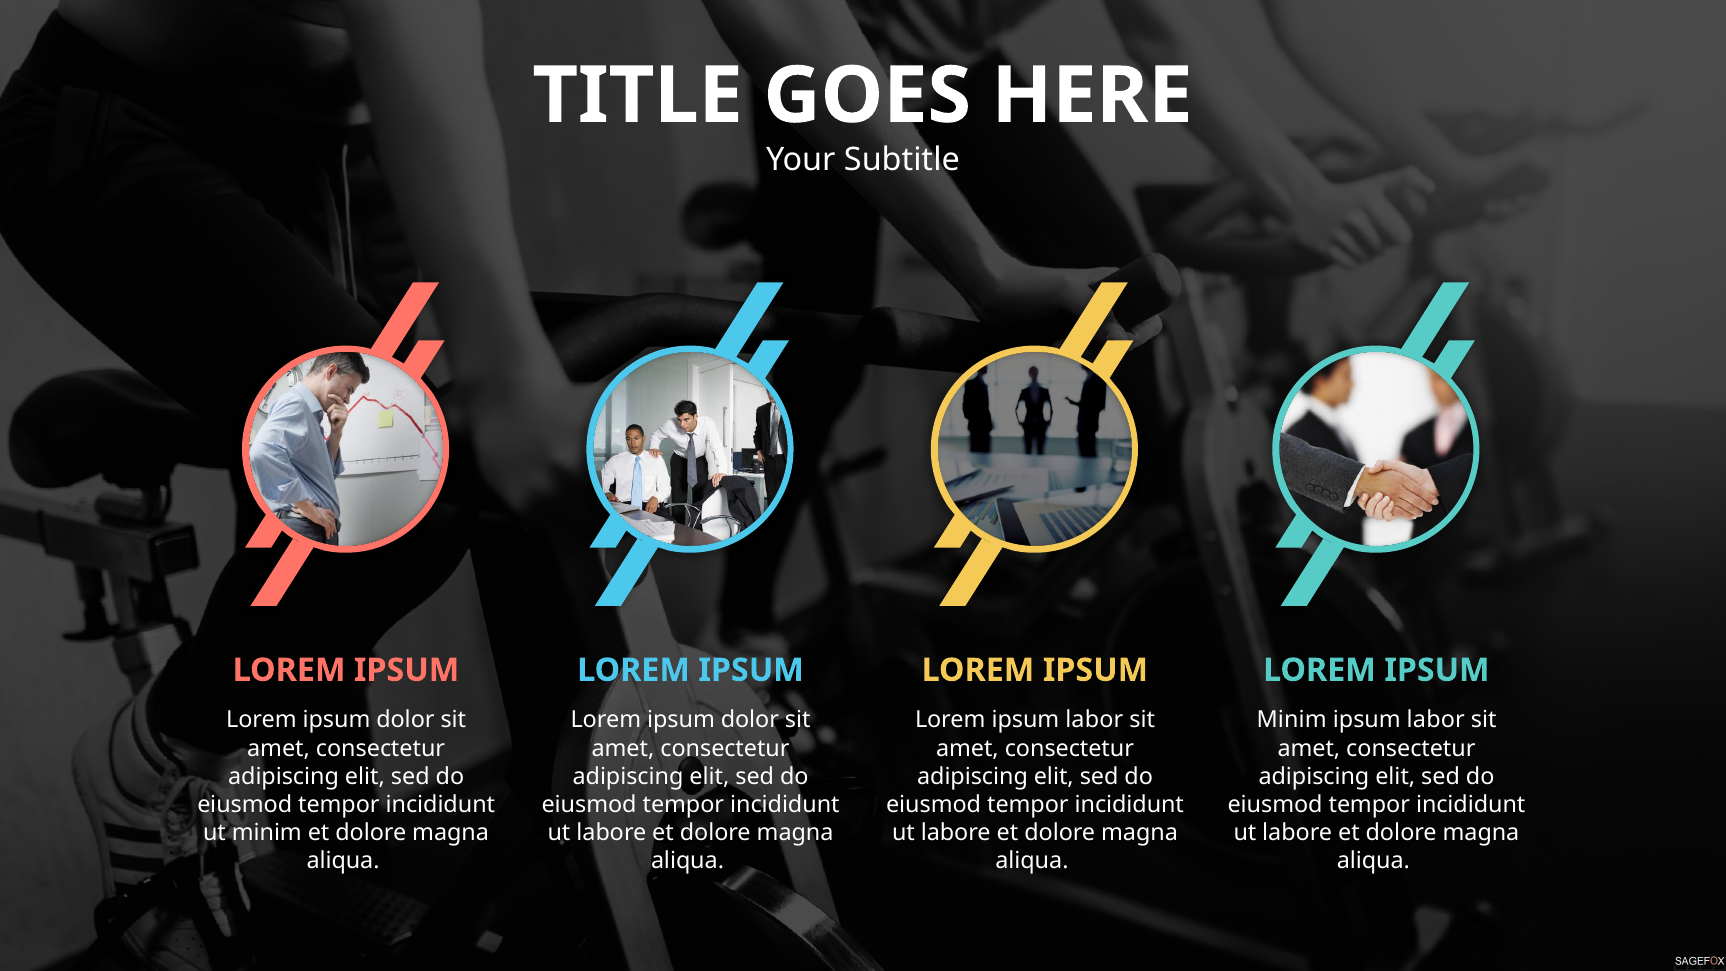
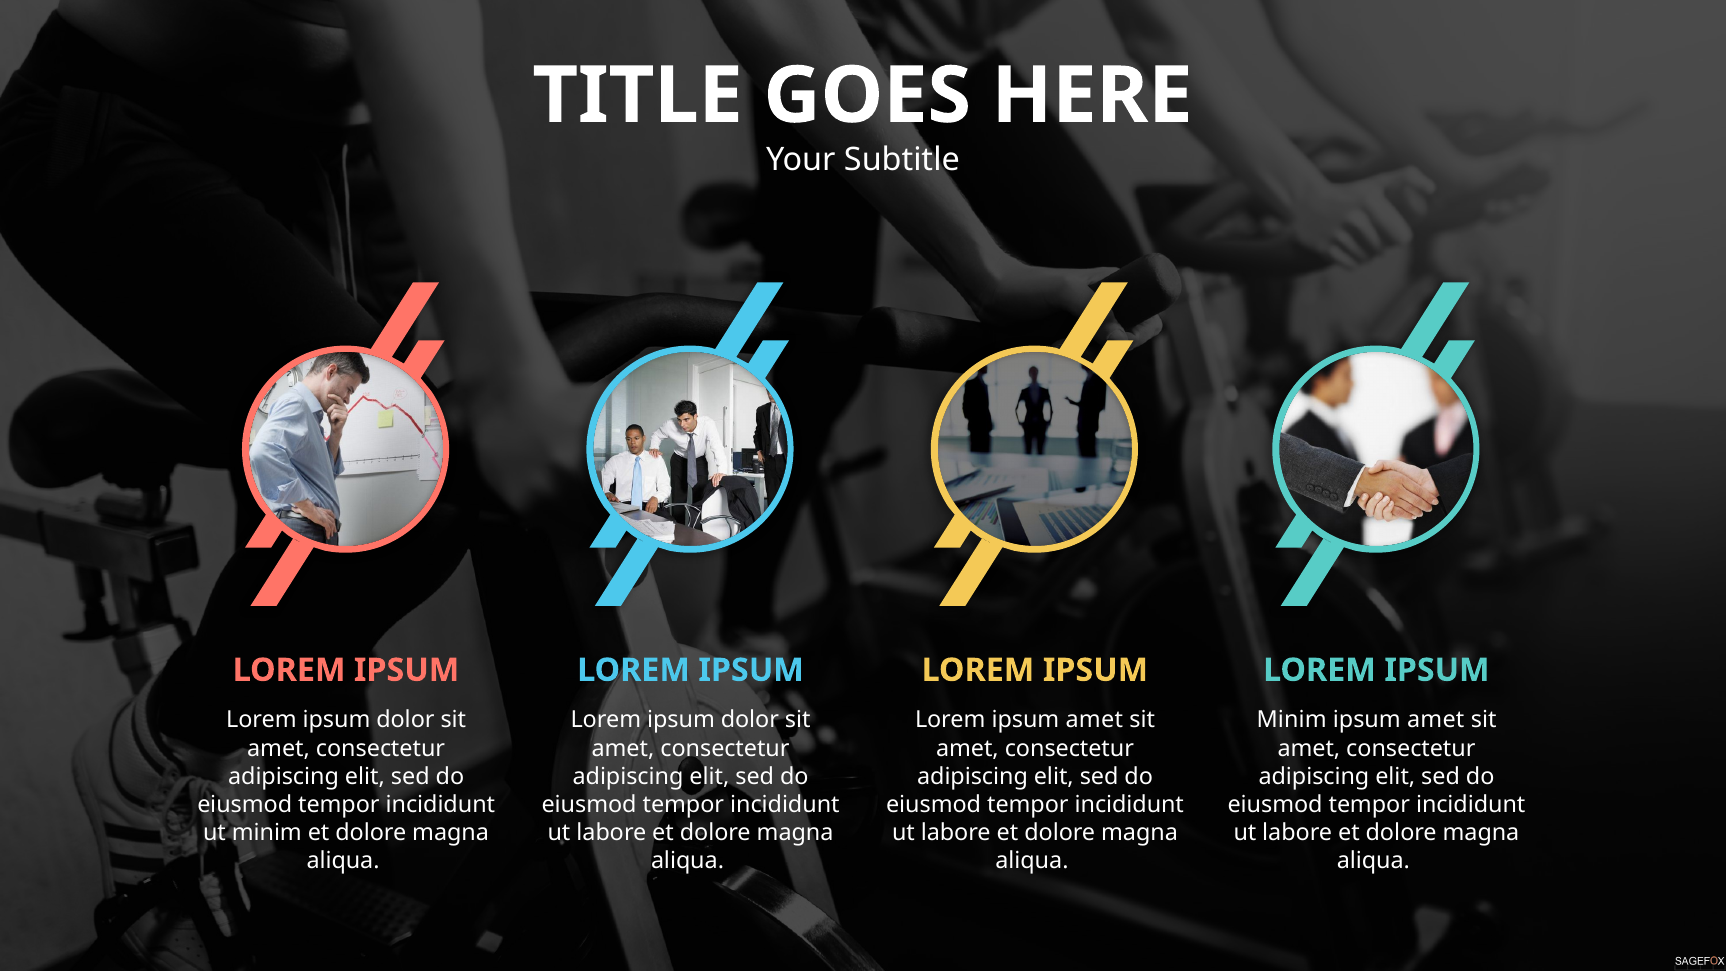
Lorem ipsum labor: labor -> amet (1094, 720)
labor: labor -> amet (1436, 720)
